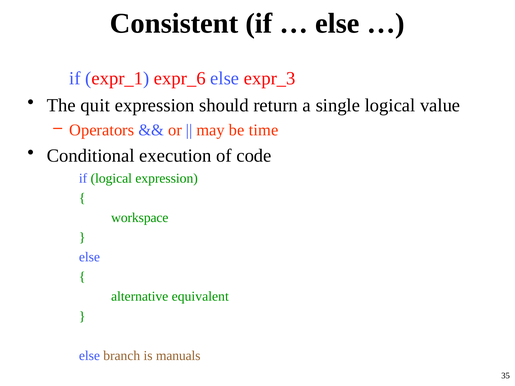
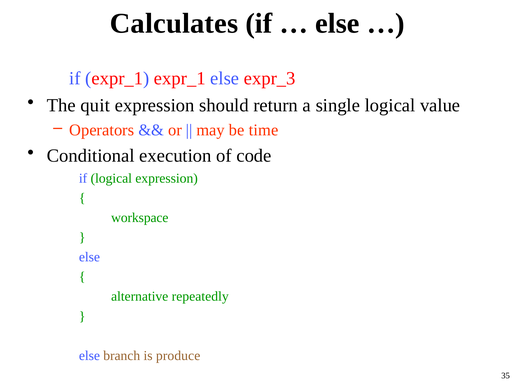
Consistent: Consistent -> Calculates (174, 24)
expr_1 expr_6: expr_6 -> expr_1 (180, 78)
equivalent: equivalent -> repeatedly (200, 297)
manuals: manuals -> produce (178, 356)
